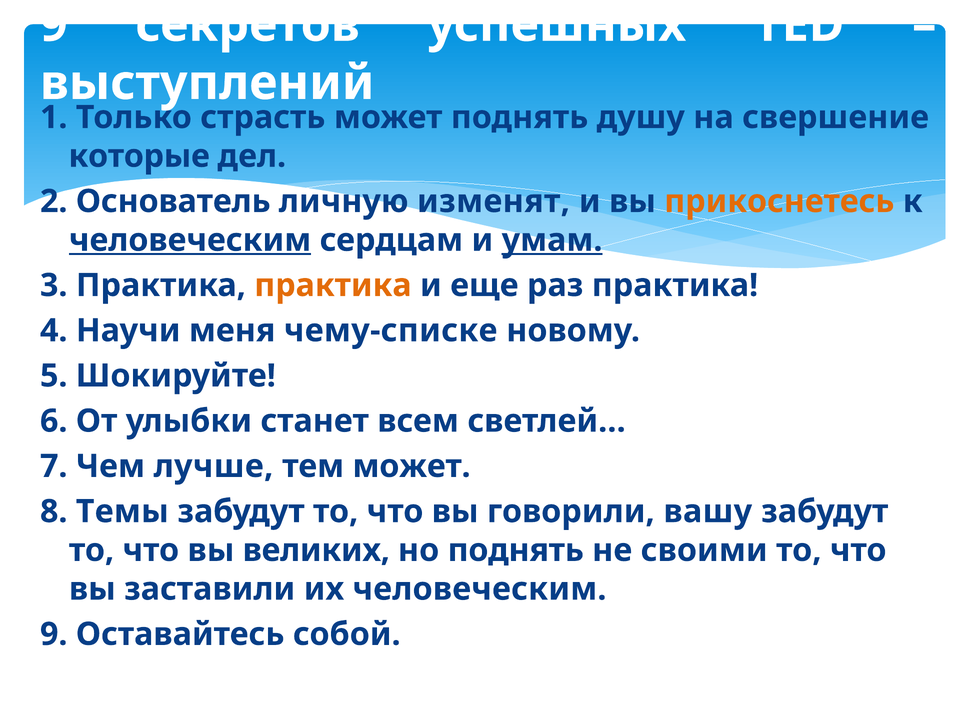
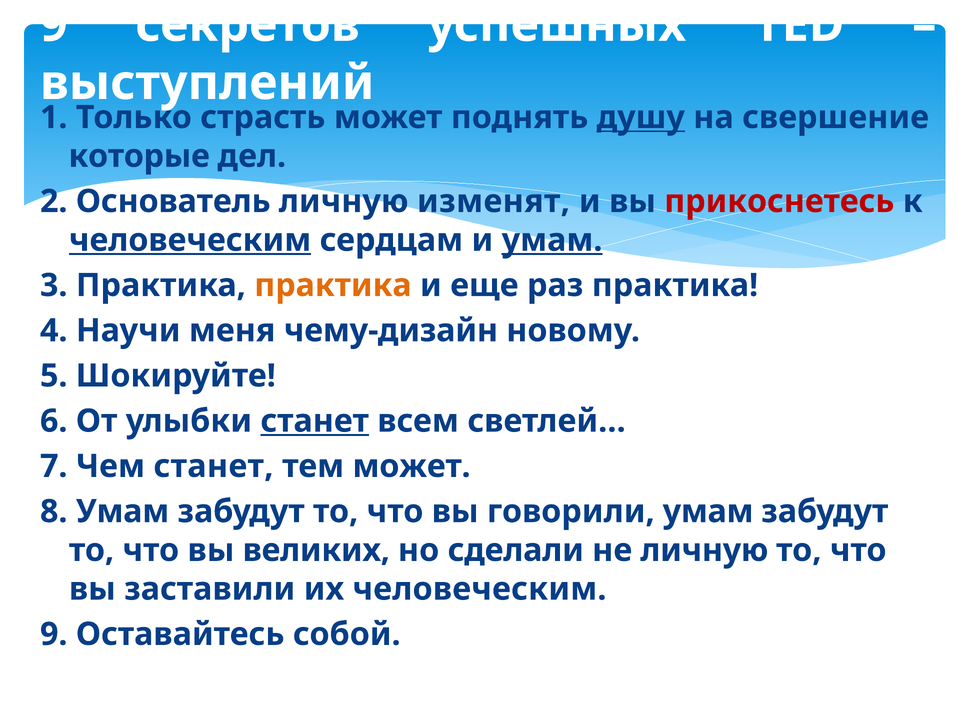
душу underline: none -> present (641, 117)
прикоснетесь colour: orange -> red (779, 201)
чему-списке: чему-списке -> чему-дизайн (391, 330)
станет underline: none -> present (315, 421)
Чем лучше: лучше -> станет (213, 466)
8 Темы: Темы -> Умам (123, 511)
говорили вашу: вашу -> умам (708, 511)
но поднять: поднять -> сделали (516, 550)
не своими: своими -> личную (704, 550)
